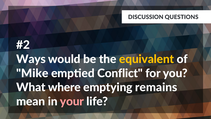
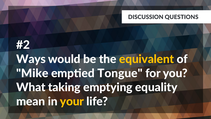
Conflict: Conflict -> Tongue (120, 73)
where: where -> taking (64, 87)
remains: remains -> equality (156, 87)
your colour: pink -> yellow (72, 101)
